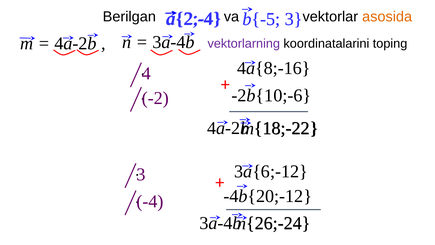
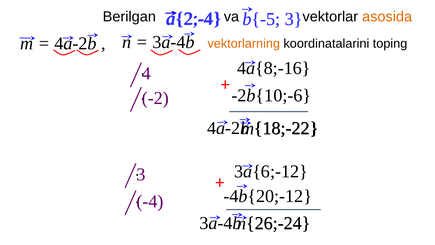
vektorlarning colour: purple -> orange (244, 44)
